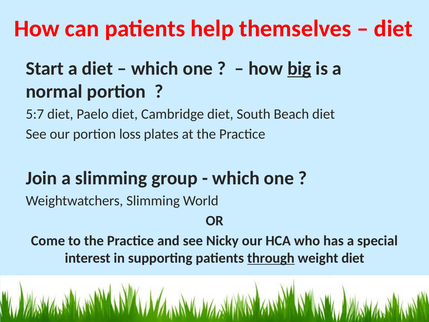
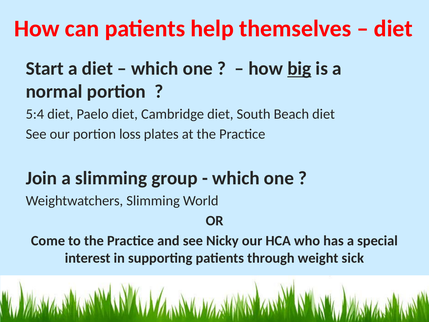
5:7: 5:7 -> 5:4 (35, 114)
through underline: present -> none (271, 258)
weight diet: diet -> sick (353, 258)
